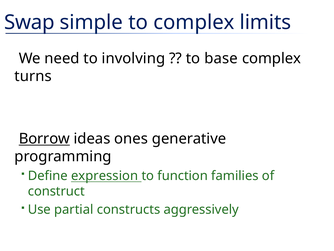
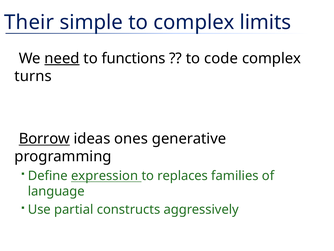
Swap: Swap -> Their (29, 22)
need underline: none -> present (62, 58)
involving: involving -> functions (134, 58)
base: base -> code (221, 58)
function: function -> replaces (183, 175)
construct: construct -> language (56, 191)
